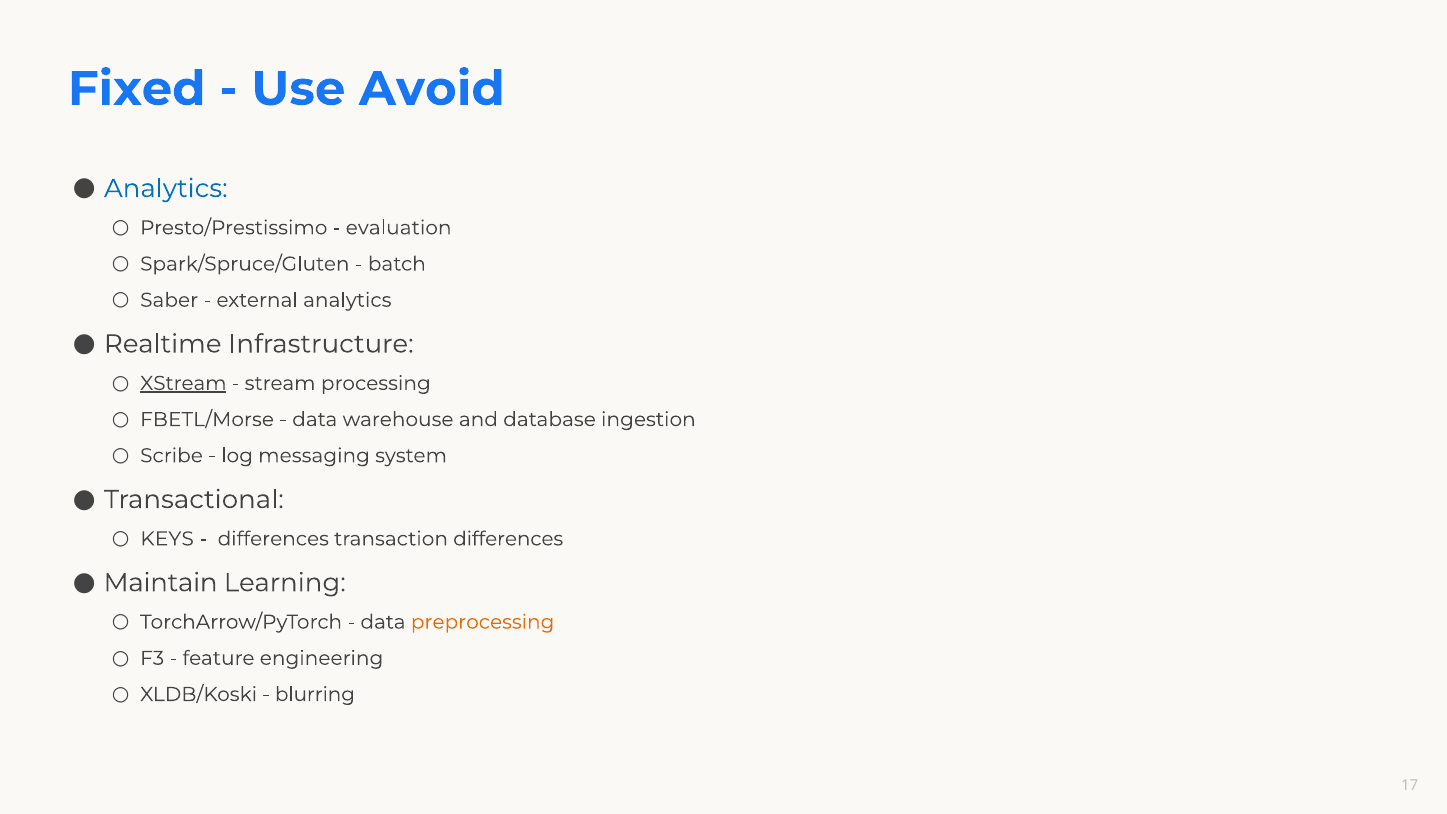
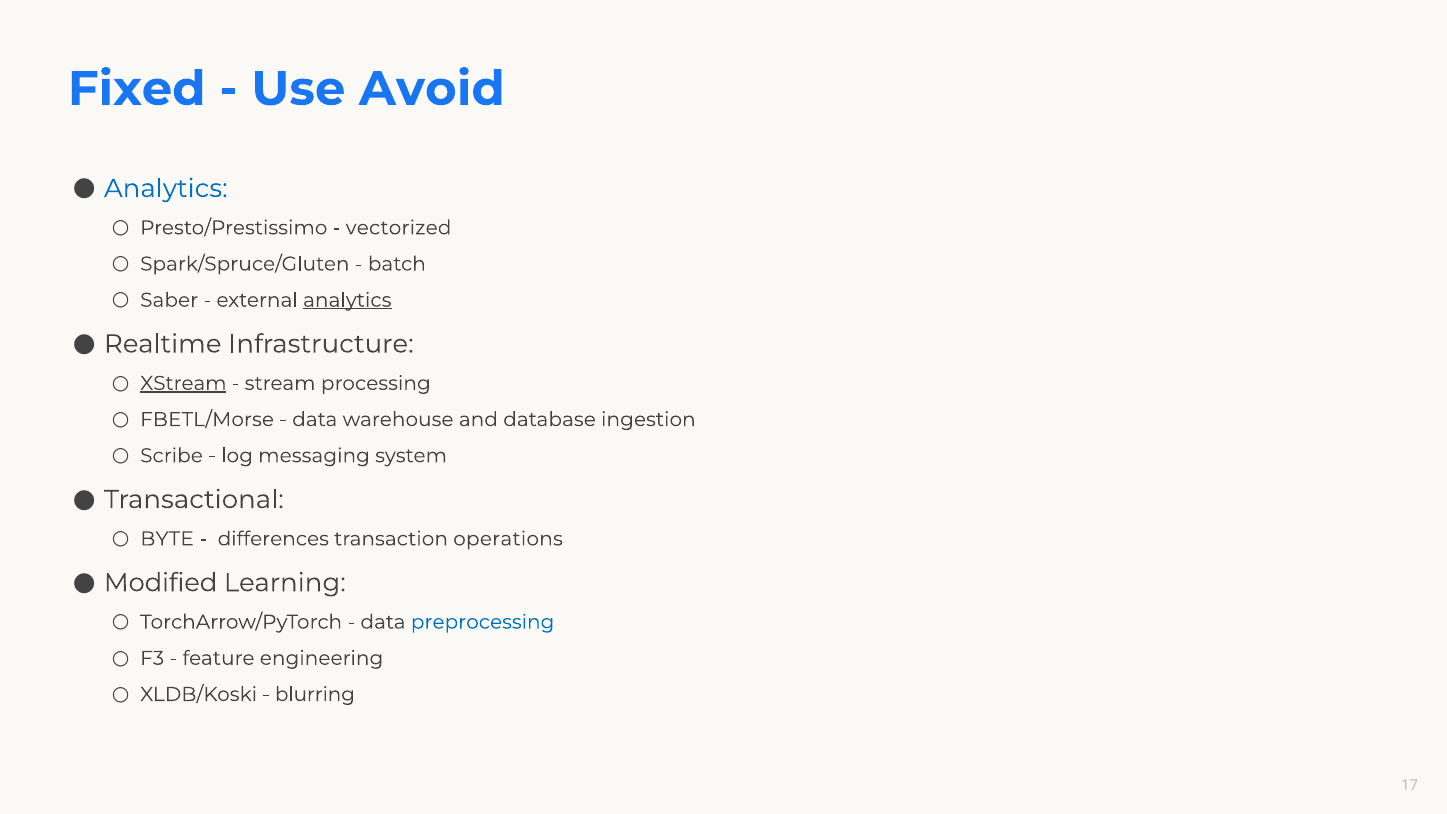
evaluation: evaluation -> vectorized (399, 228)
analytics underline: none -> present (347, 300)
KEYS: KEYS -> BYTE (167, 539)
transaction differences: differences -> operations (508, 539)
Maintain: Maintain -> Modified (161, 583)
preprocessing colour: orange -> blue (483, 622)
